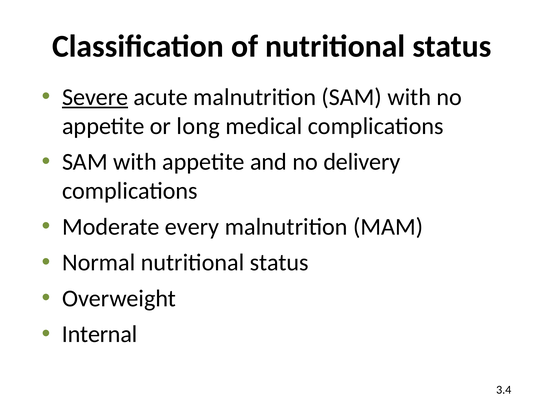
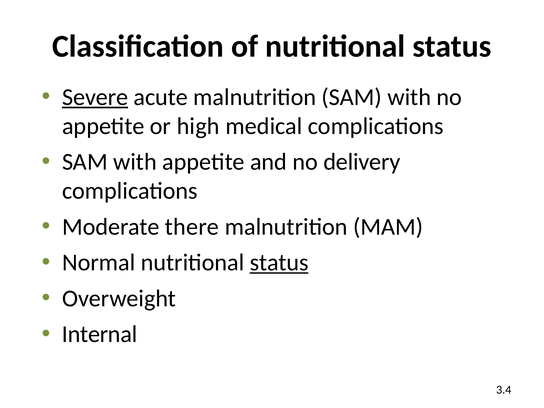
long: long -> high (198, 126)
every: every -> there (192, 227)
status underline: none -> present (279, 263)
